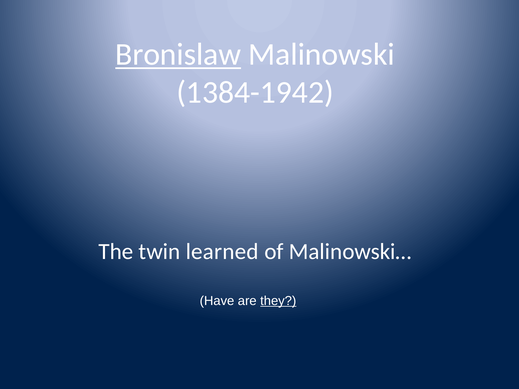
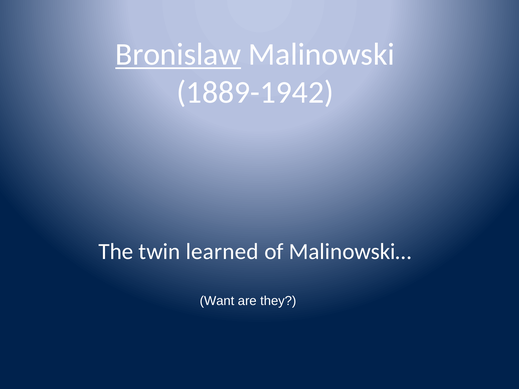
1384-1942: 1384-1942 -> 1889-1942 (255, 93)
Have: Have -> Want (217, 301)
they underline: present -> none (278, 301)
